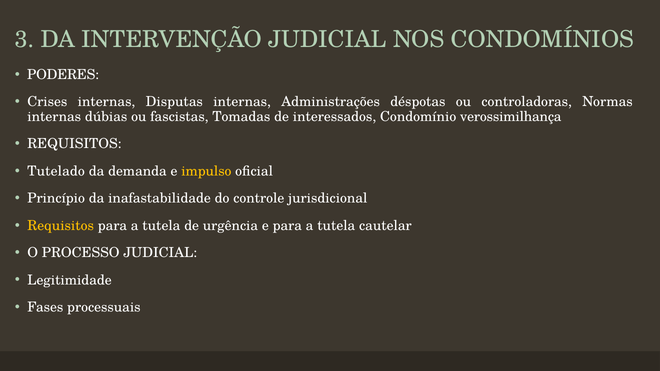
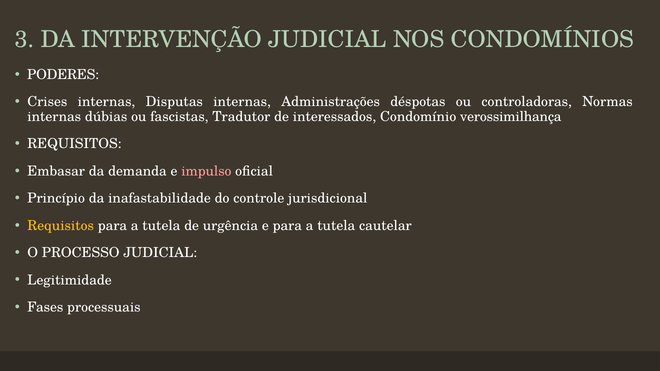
Tomadas: Tomadas -> Tradutor (241, 117)
Tutelado: Tutelado -> Embasar (56, 171)
impulso colour: yellow -> pink (206, 171)
